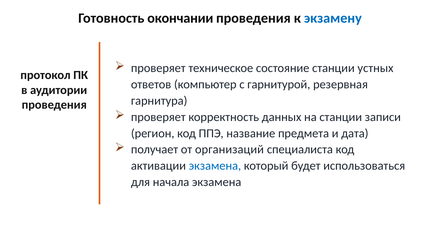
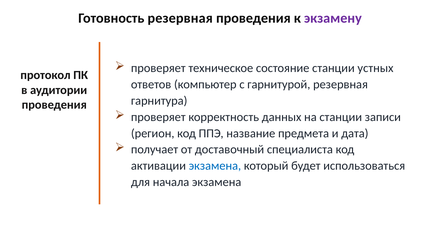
Готовность окончании: окончании -> резервная (180, 18)
экзамену colour: blue -> purple (333, 18)
организаций: организаций -> доставочный (230, 150)
